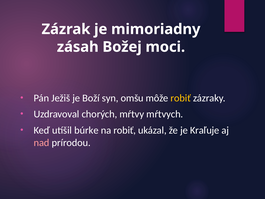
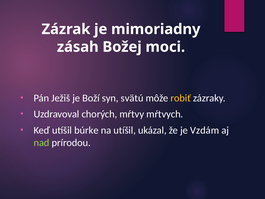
omšu: omšu -> svätú (132, 98)
na robiť: robiť -> utíšil (125, 130)
Kraľuje: Kraľuje -> Vzdám (205, 130)
nad colour: pink -> light green (41, 142)
